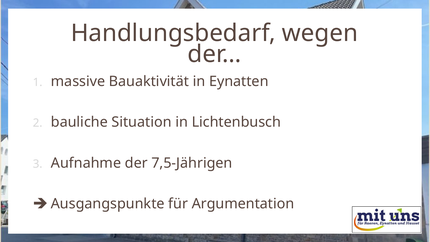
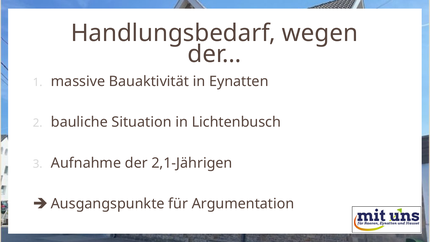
7,5-Jährigen: 7,5-Jährigen -> 2,1-Jährigen (192, 163)
